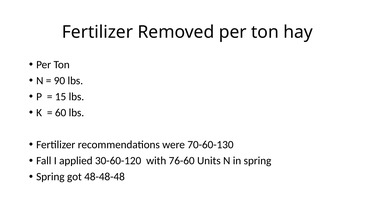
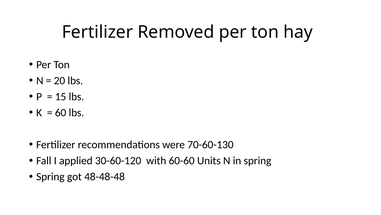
90: 90 -> 20 (59, 80)
76-60: 76-60 -> 60-60 (182, 160)
